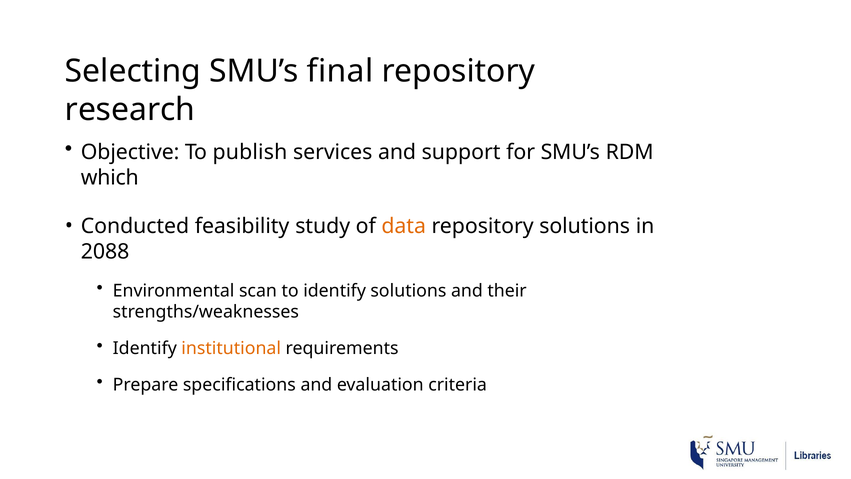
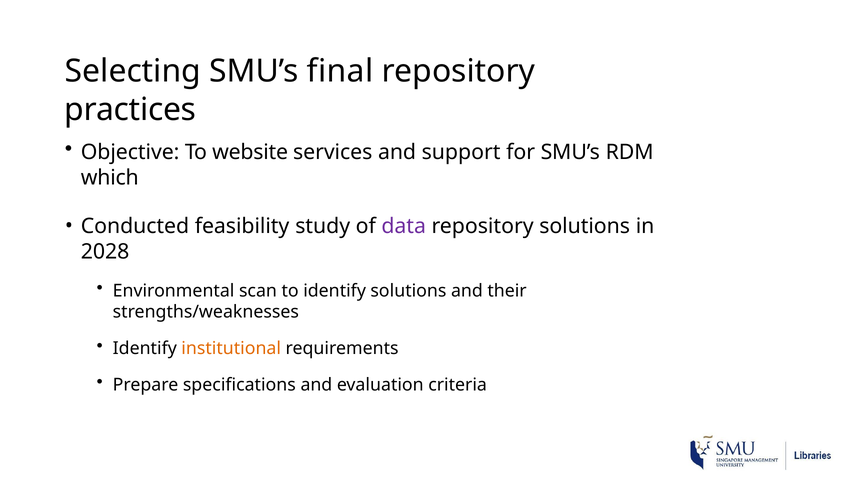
research: research -> practices (130, 110)
publish: publish -> website (250, 152)
data colour: orange -> purple (404, 226)
2088: 2088 -> 2028 (105, 251)
